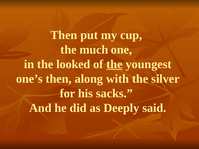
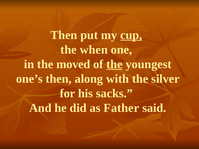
cup underline: none -> present (131, 35)
much: much -> when (94, 50)
looked: looked -> moved (73, 64)
Deeply: Deeply -> Father (121, 108)
